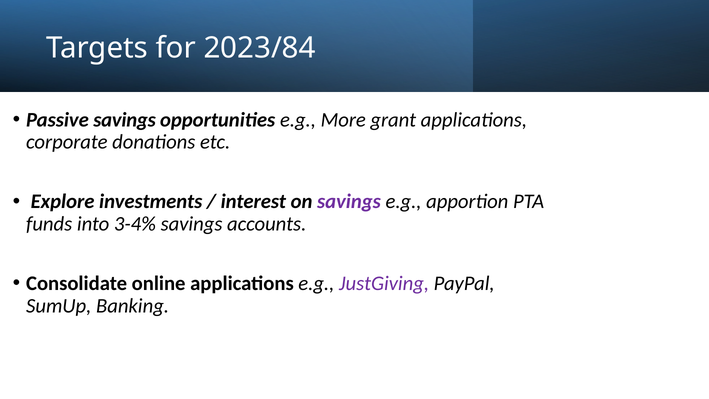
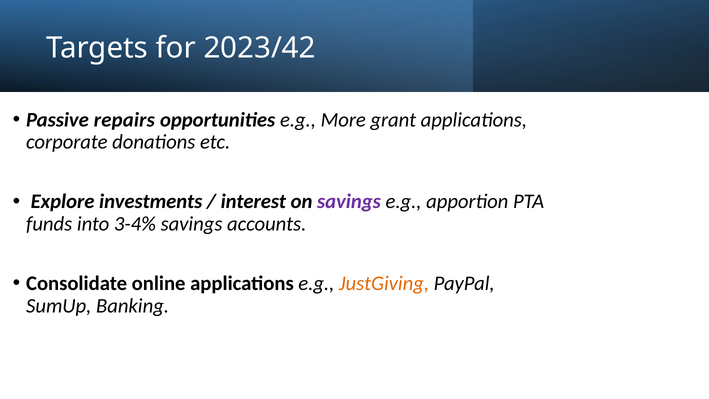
2023/84: 2023/84 -> 2023/42 (260, 48)
Passive savings: savings -> repairs (124, 120)
JustGiving colour: purple -> orange (384, 283)
